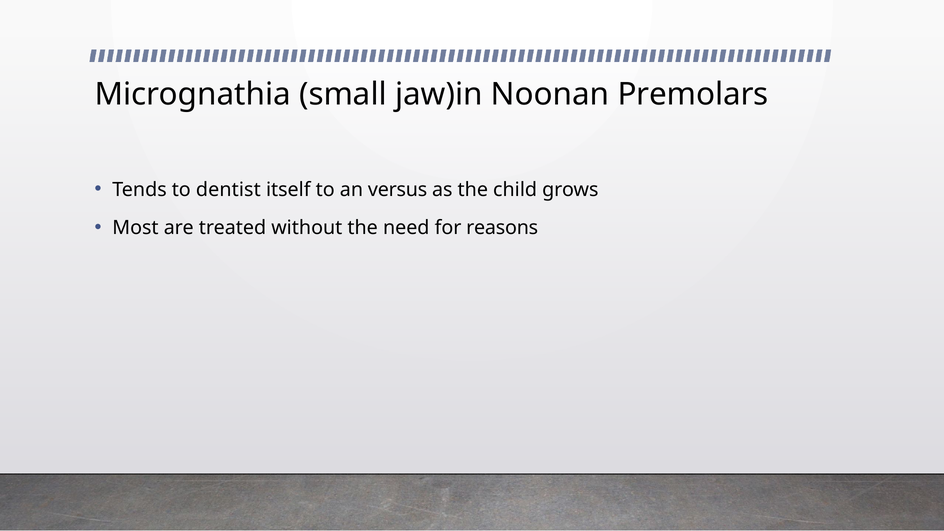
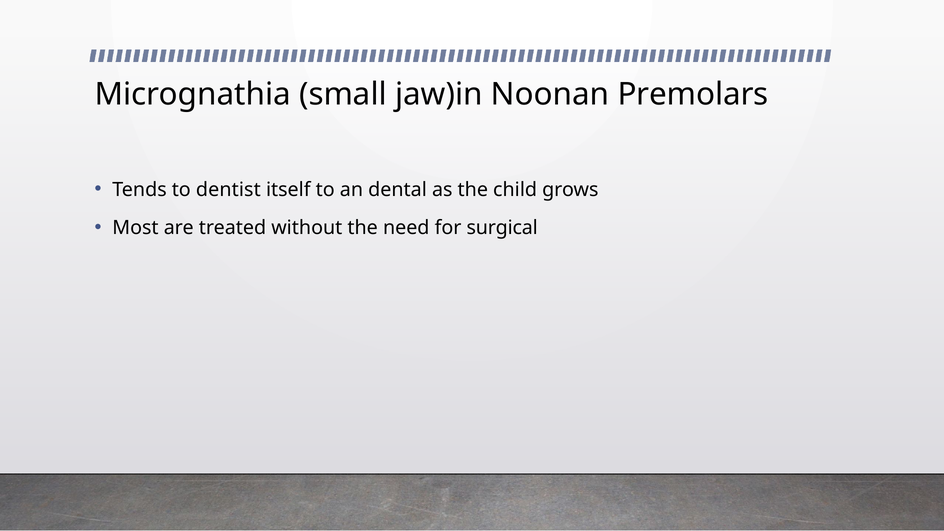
versus: versus -> dental (398, 190)
reasons: reasons -> surgical (502, 228)
